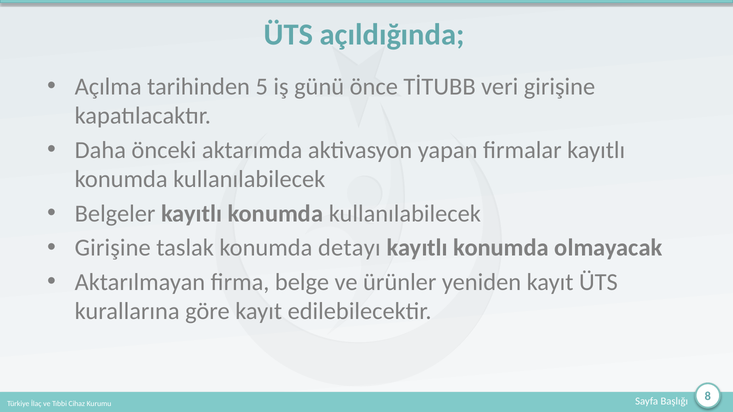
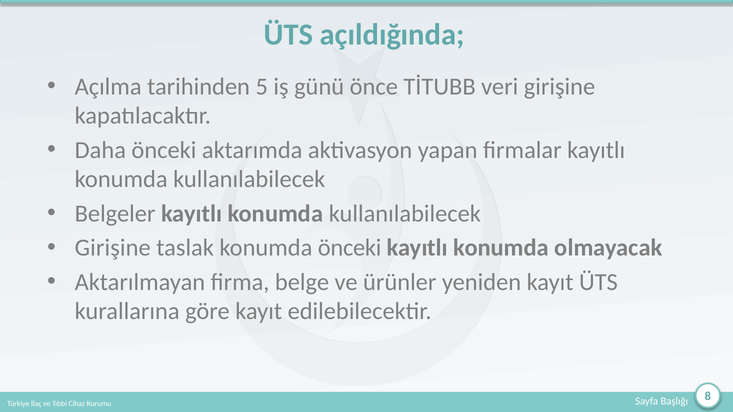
konumda detayı: detayı -> önceki (350, 248)
